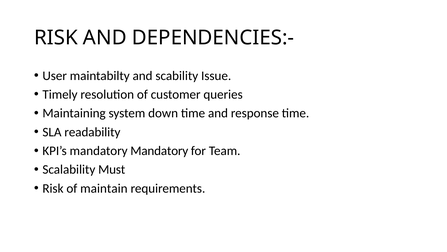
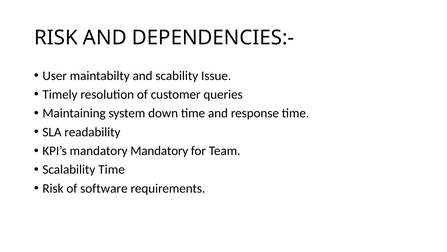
Scalability Must: Must -> Time (112, 169)
maintain: maintain -> software (104, 188)
